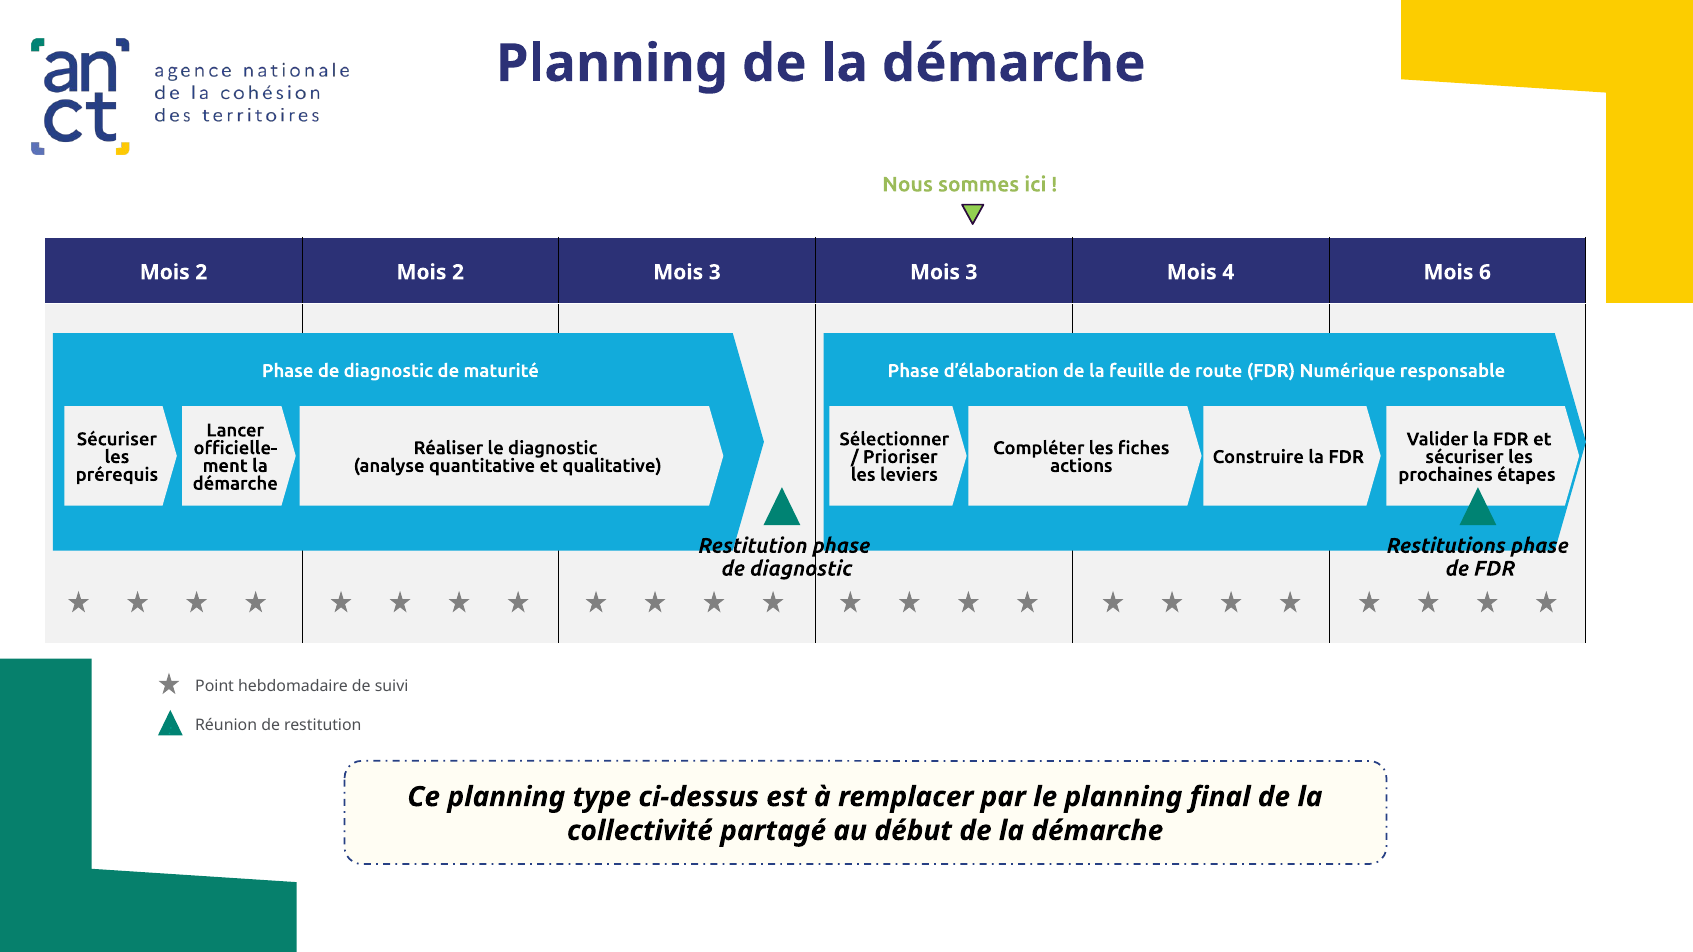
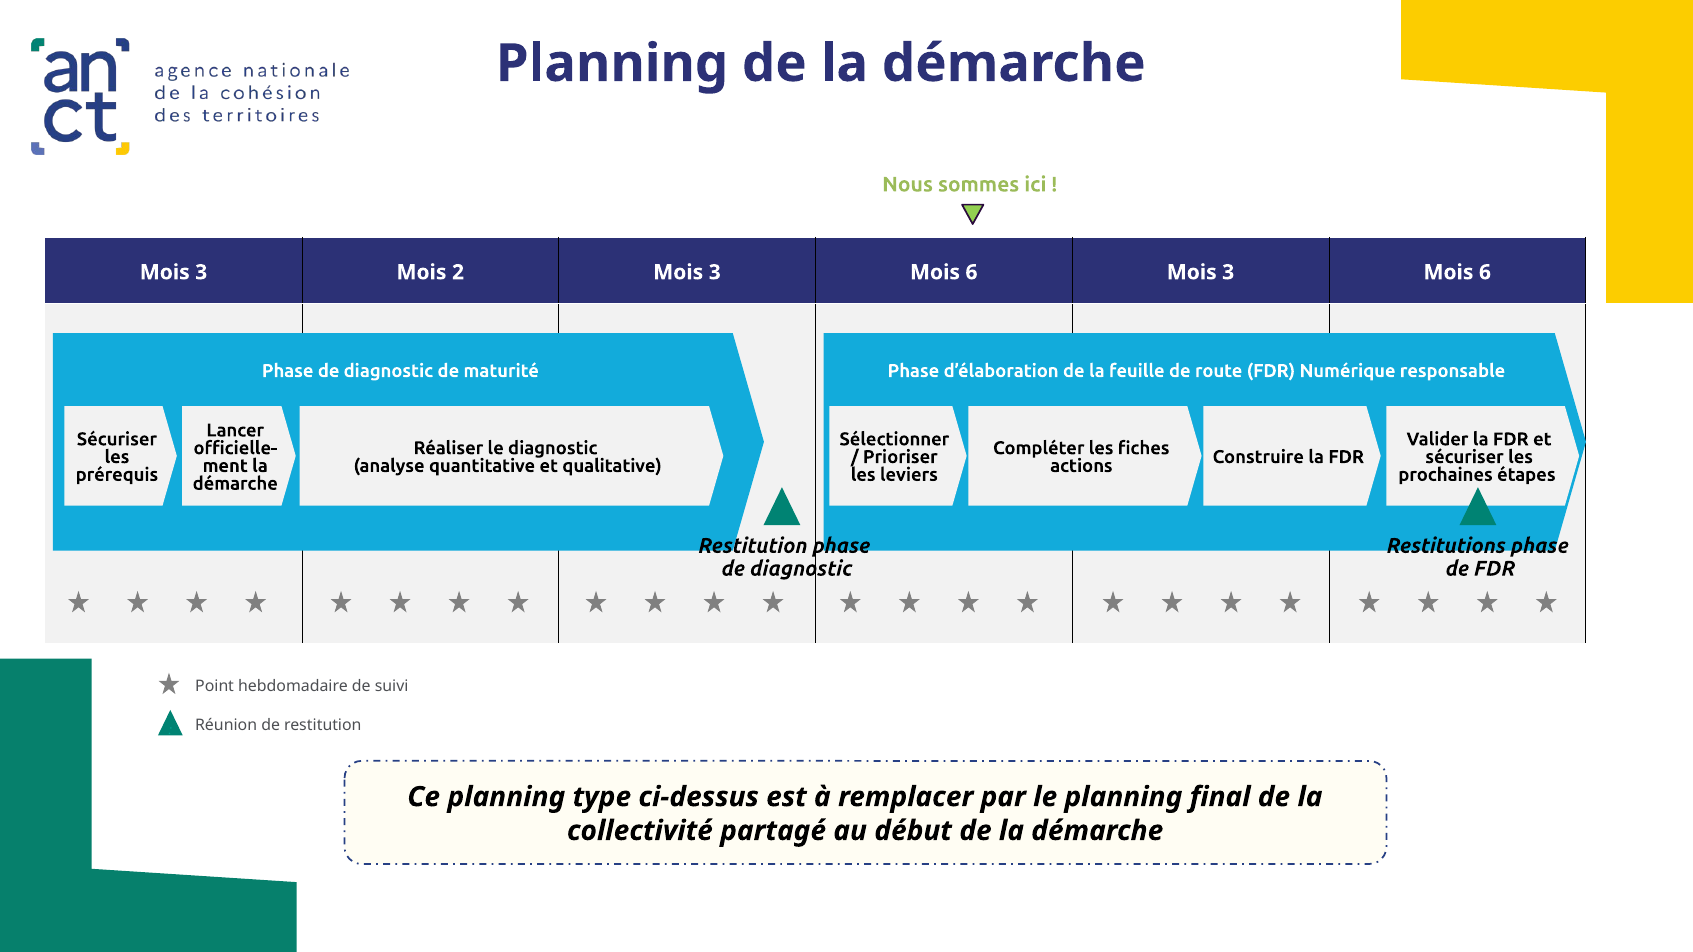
2: 2 -> 3 (201, 272)
3: 3 -> 6 (971, 272)
4: 4 -> 3 (1228, 272)
